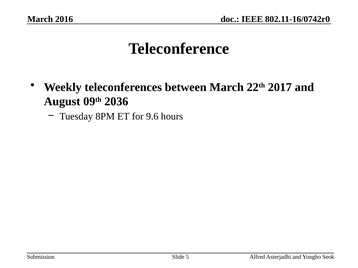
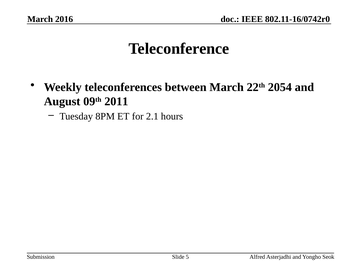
2017: 2017 -> 2054 (280, 87)
2036: 2036 -> 2011 (116, 102)
9.6: 9.6 -> 2.1 (152, 117)
